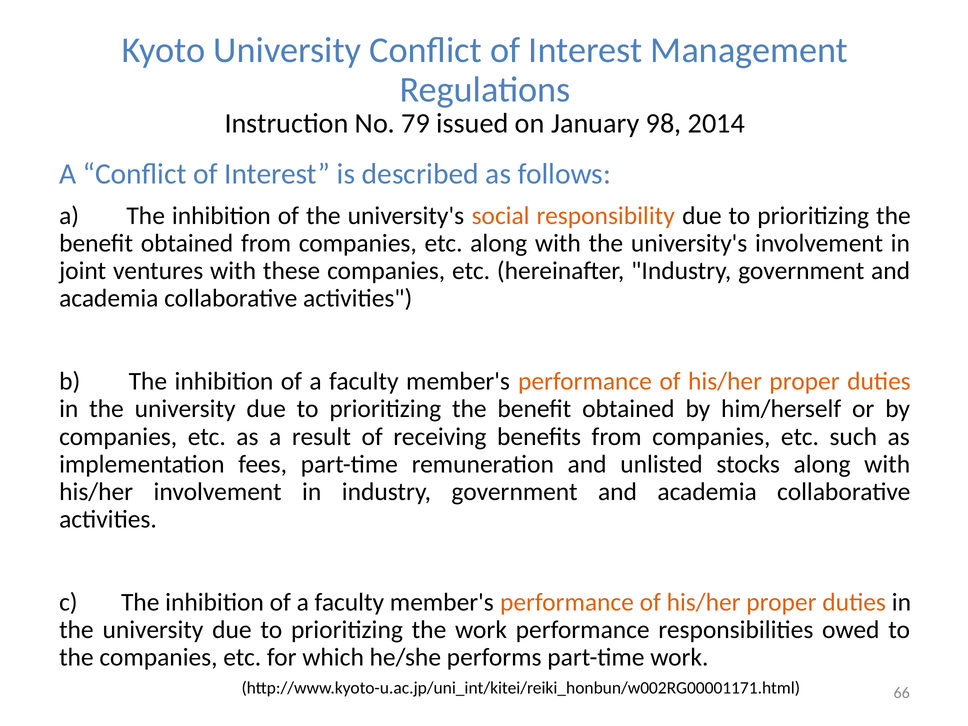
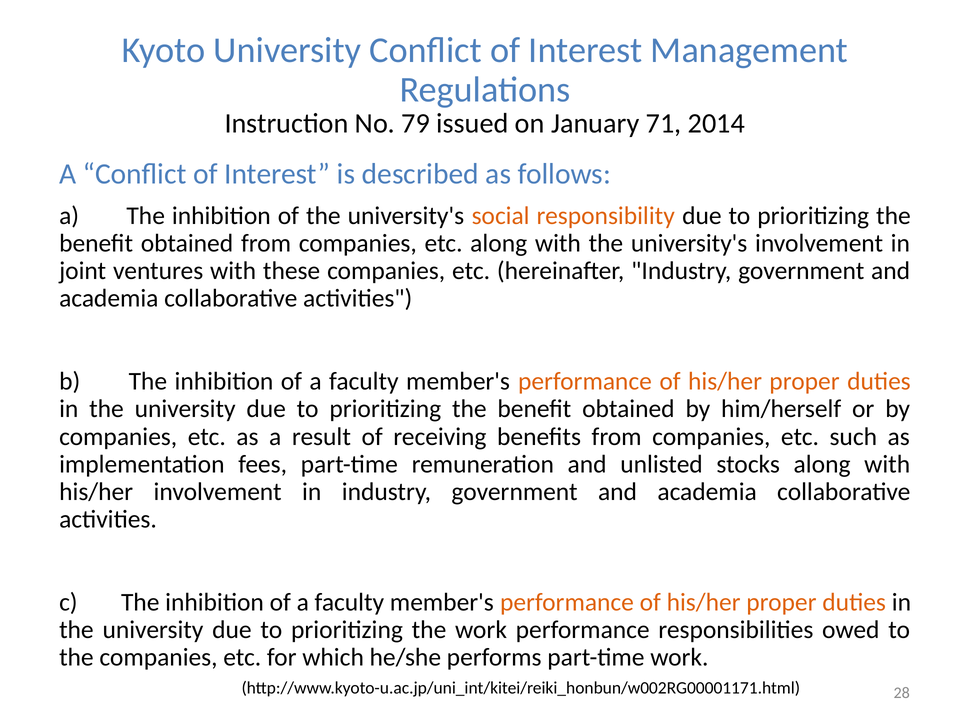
98: 98 -> 71 (664, 123)
66: 66 -> 28 (902, 693)
